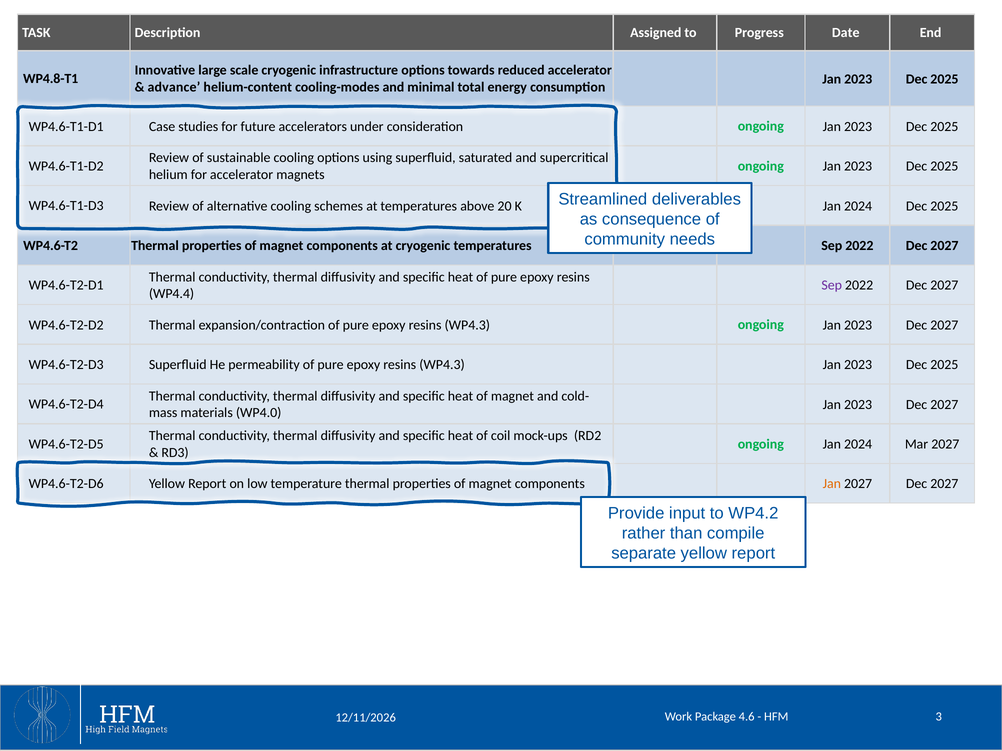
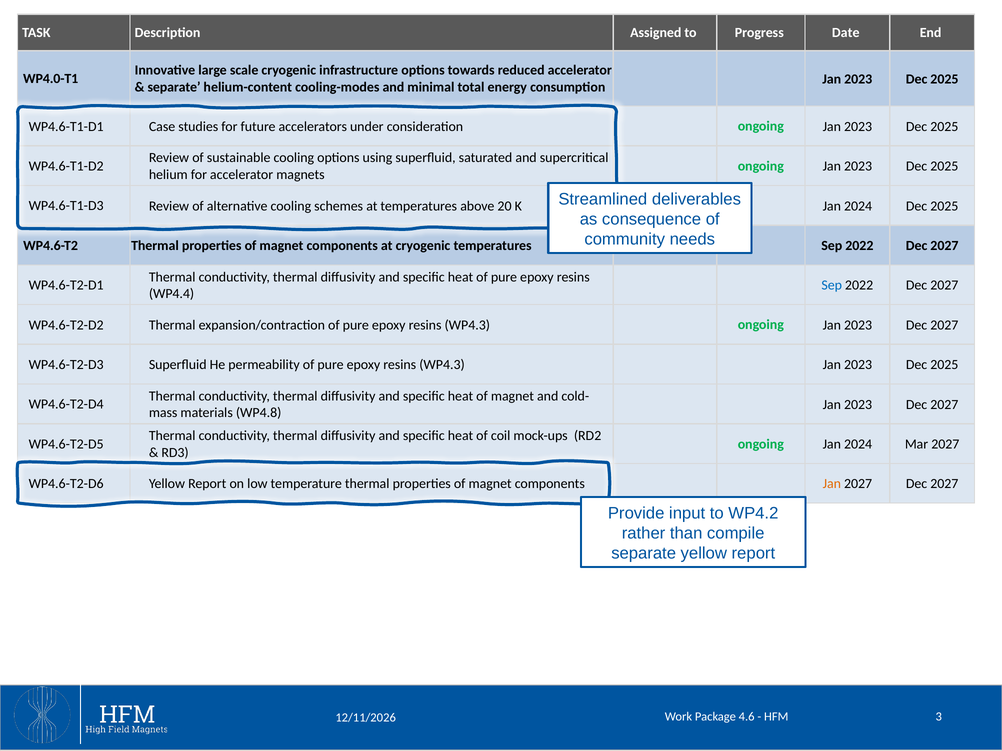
WP4.8-T1: WP4.8-T1 -> WP4.0-T1 (51, 79)
advance: advance -> separate (174, 87)
Sep colour: purple -> blue (832, 286)
WP4.0: WP4.0 -> WP4.8 (259, 413)
